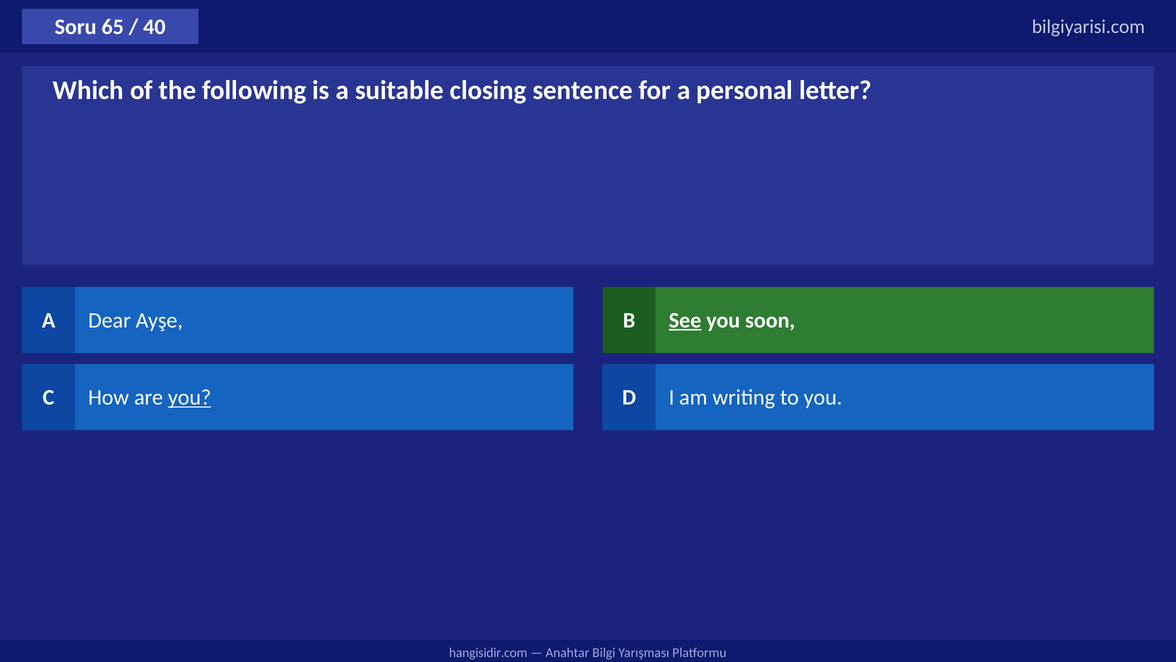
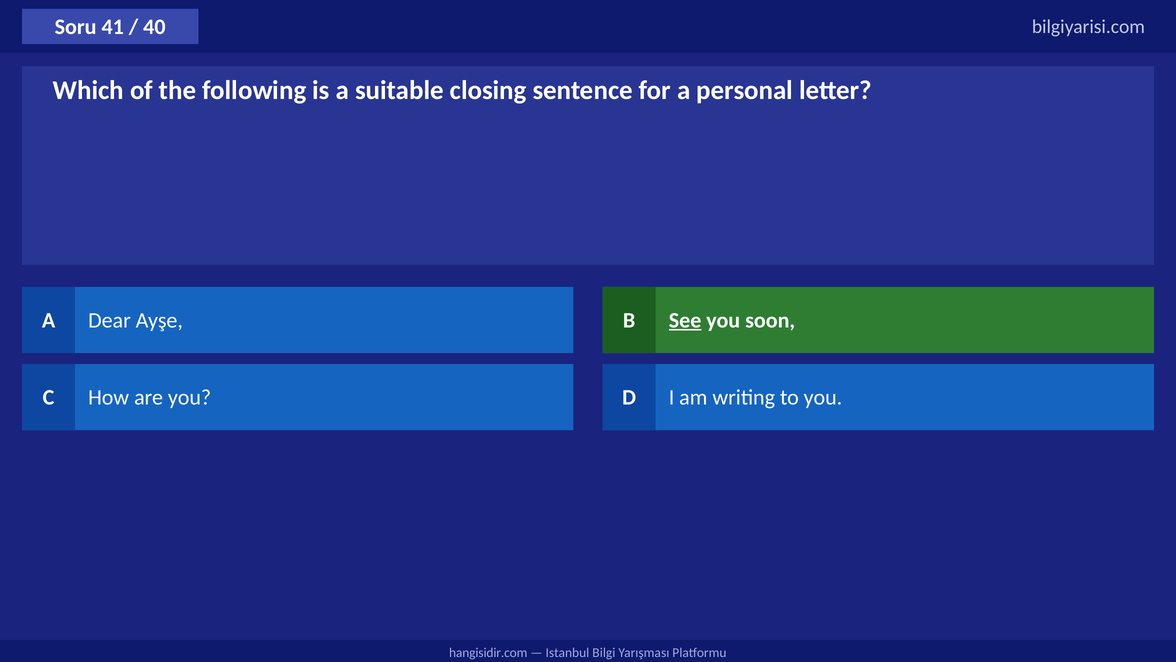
65: 65 -> 41 (113, 27)
you underline: present -> none (190, 397)
Anahtar: Anahtar -> Istanbul (567, 652)
